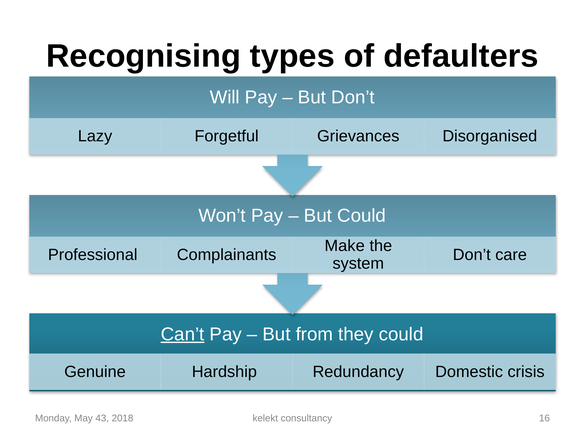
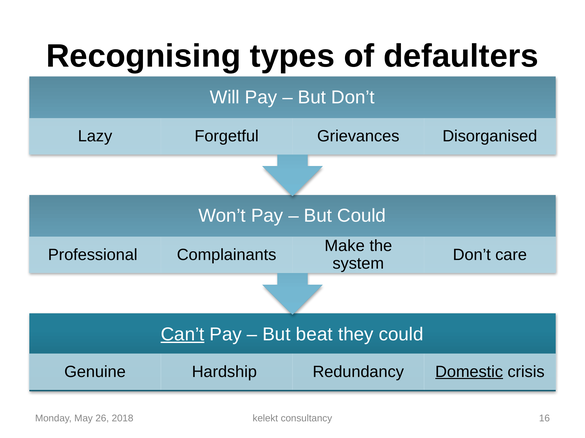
from: from -> beat (314, 335)
Domestic underline: none -> present (469, 372)
43: 43 -> 26 (102, 419)
